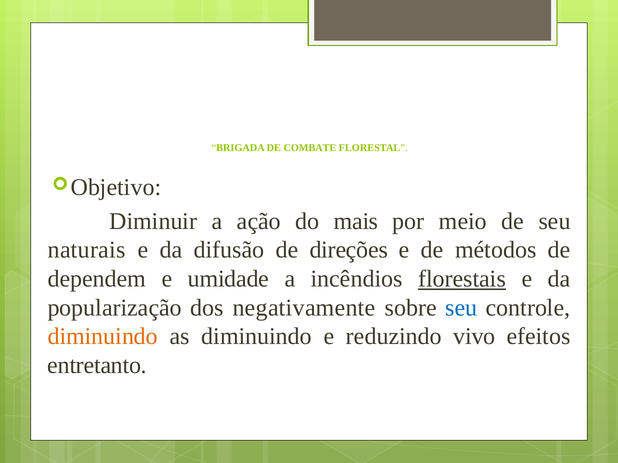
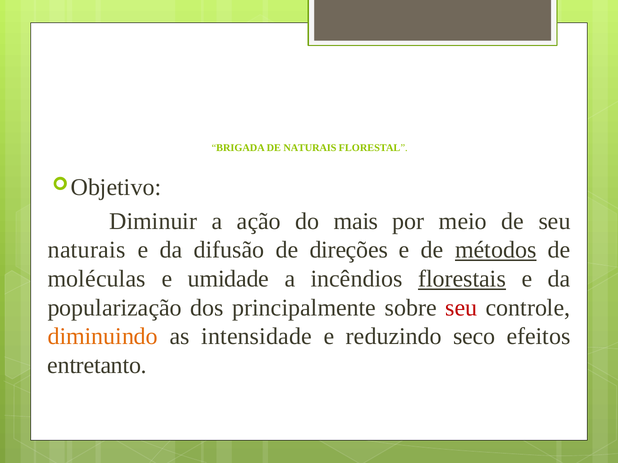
DE COMBATE: COMBATE -> NATURAIS (310, 148)
métodos underline: none -> present (496, 250)
dependem: dependem -> moléculas (97, 279)
negativamente: negativamente -> principalmente (304, 308)
seu colour: blue -> red (461, 308)
as diminuindo: diminuindo -> intensidade (257, 337)
vivo: vivo -> seco (474, 337)
